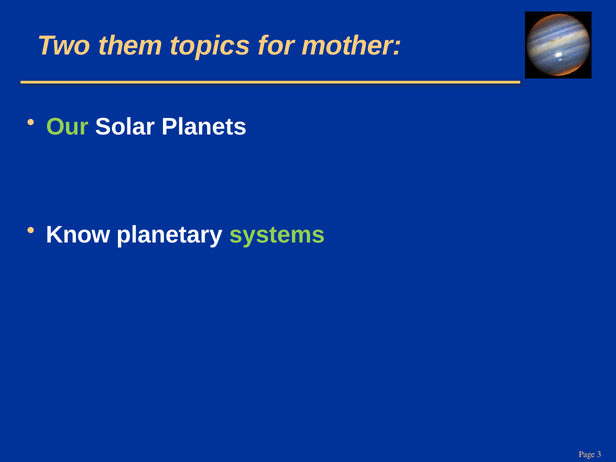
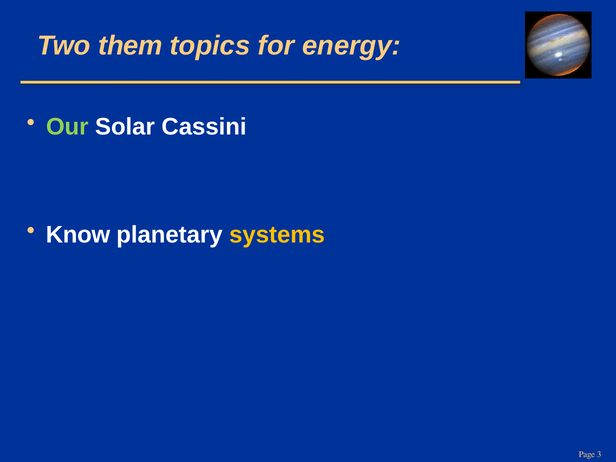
mother: mother -> energy (352, 46)
Planets: Planets -> Cassini (204, 127)
systems colour: light green -> yellow (277, 235)
